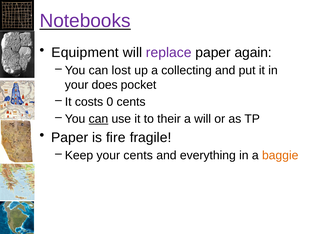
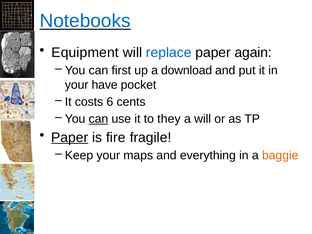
Notebooks colour: purple -> blue (85, 21)
replace colour: purple -> blue (169, 52)
lost: lost -> first (121, 70)
collecting: collecting -> download (187, 70)
does: does -> have (105, 85)
0: 0 -> 6 (110, 102)
their: their -> they (169, 119)
Paper underline: none -> present (70, 137)
your cents: cents -> maps (138, 155)
